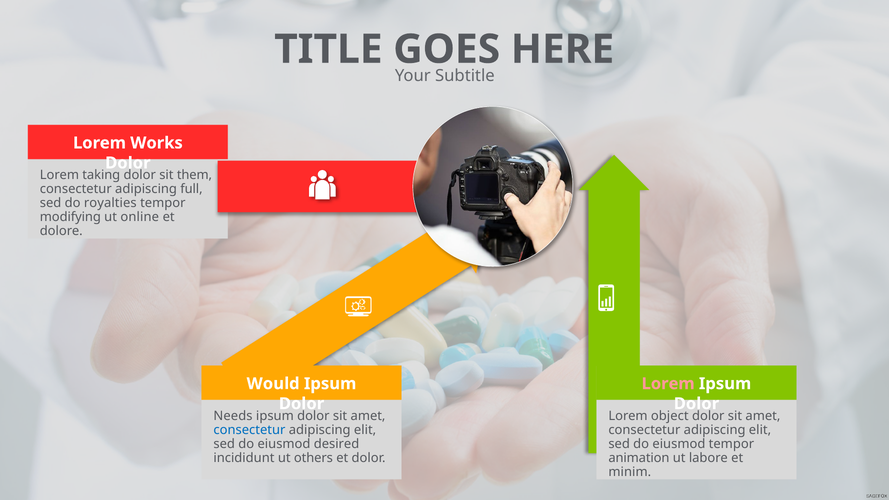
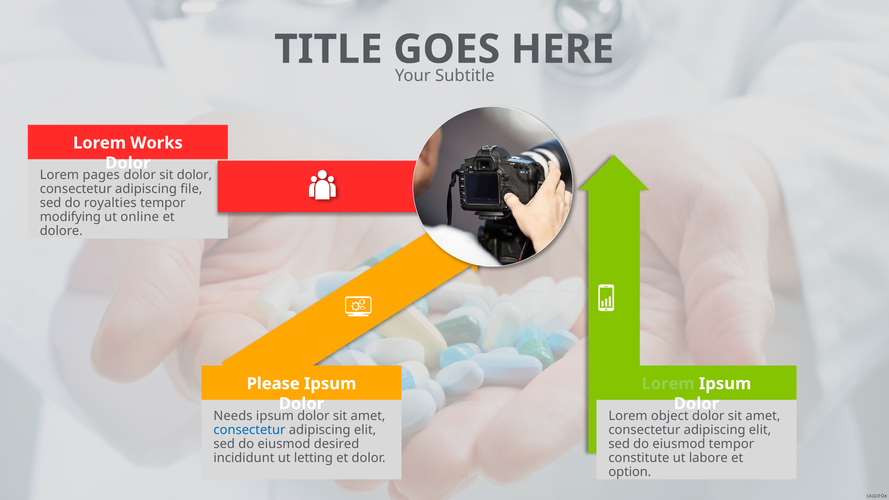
taking: taking -> pages (101, 175)
sit them: them -> dolor (194, 175)
full: full -> file (191, 189)
Would: Would -> Please (273, 384)
Lorem colour: pink -> light green (668, 384)
others: others -> letting (313, 458)
animation: animation -> constitute (639, 458)
minim: minim -> option (630, 472)
